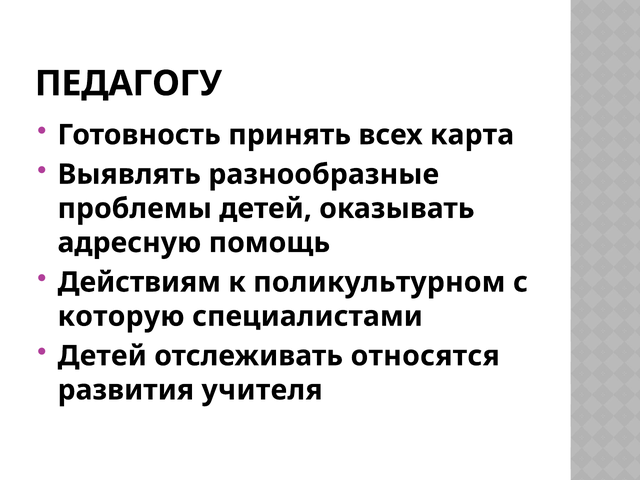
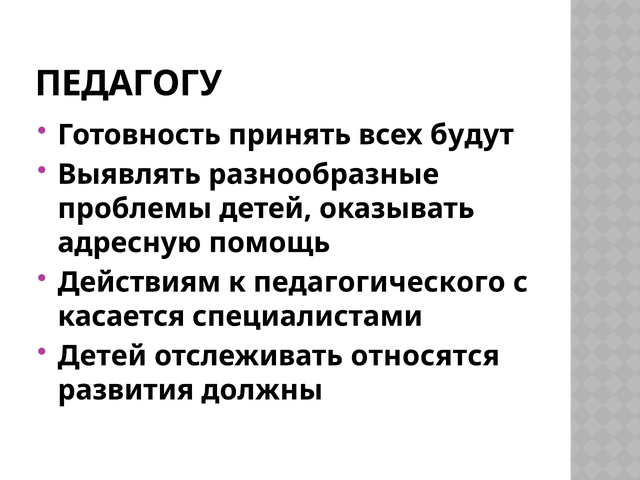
карта: карта -> будут (472, 135)
поликультурном: поликультурном -> педагогического (379, 282)
которую: которую -> касается (121, 316)
учителя: учителя -> должны (262, 390)
